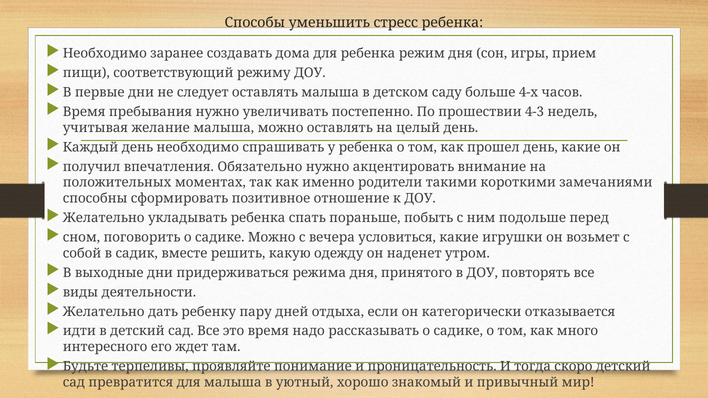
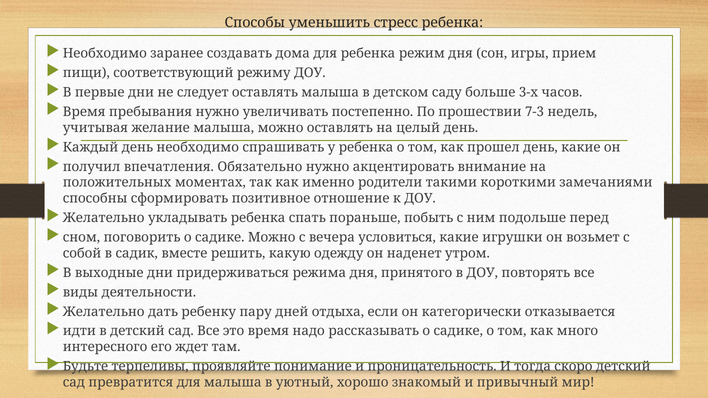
4-х: 4-х -> 3-х (529, 92)
4-3: 4-3 -> 7-3 (534, 112)
